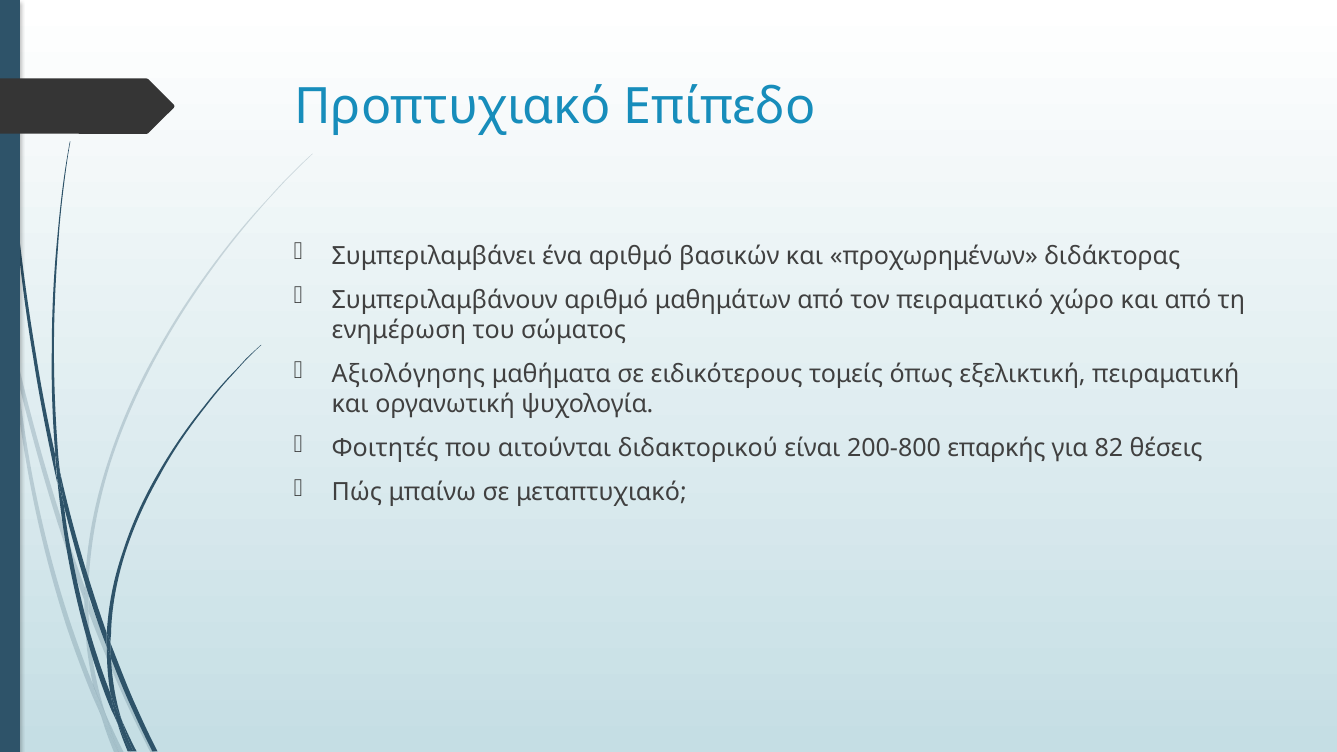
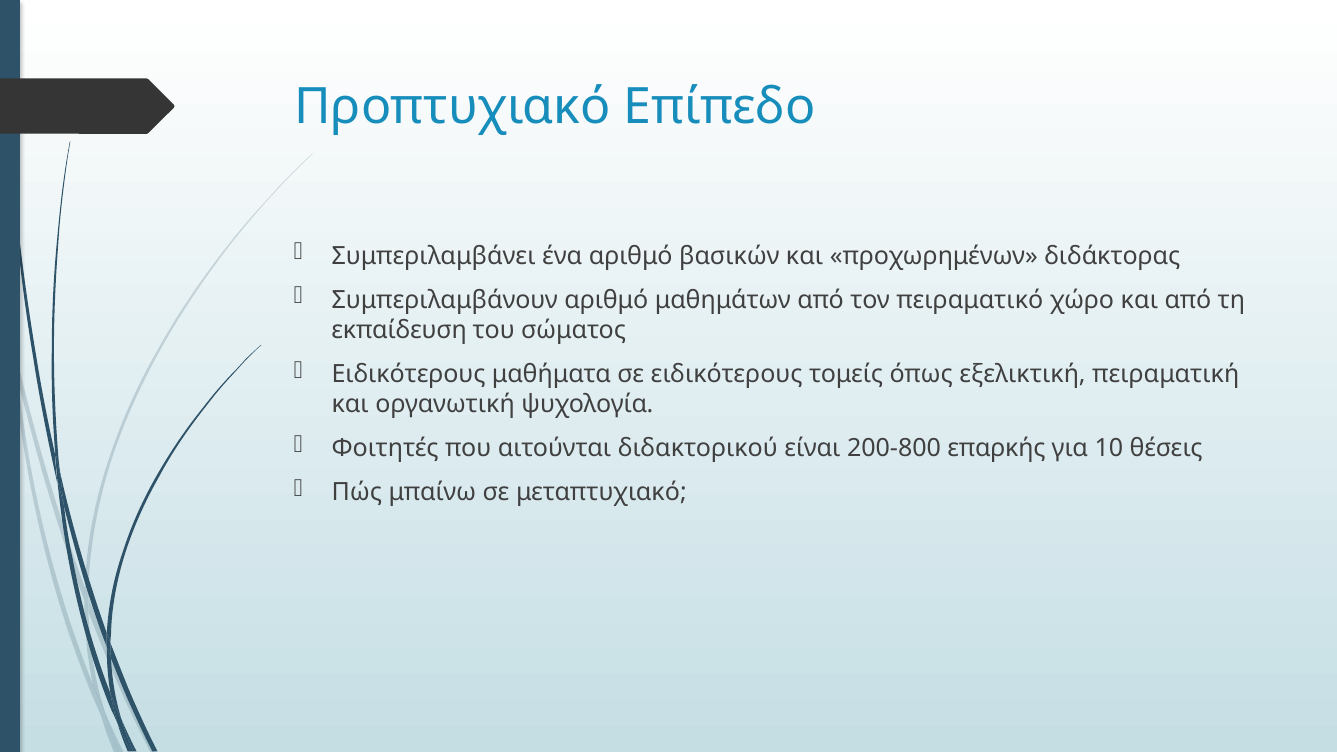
ενημέρωση: ενημέρωση -> εκπαίδευση (399, 330)
Αξιολόγησης: Αξιολόγησης -> Ειδικότερους (409, 374)
82: 82 -> 10 (1109, 448)
